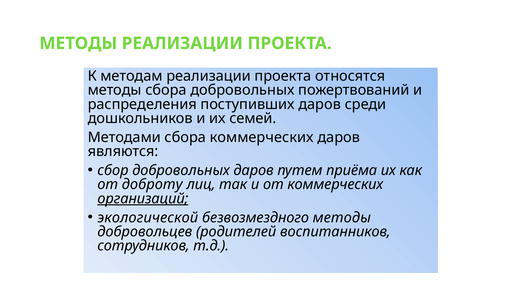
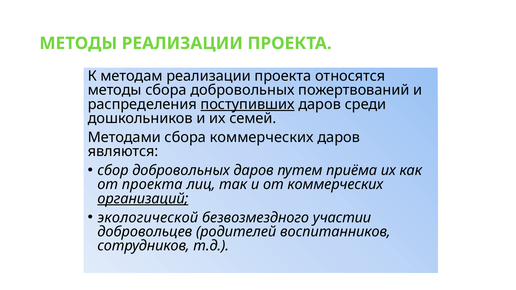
поступивших underline: none -> present (248, 104)
от доброту: доброту -> проекта (152, 185)
безвозмездного методы: методы -> участии (342, 218)
